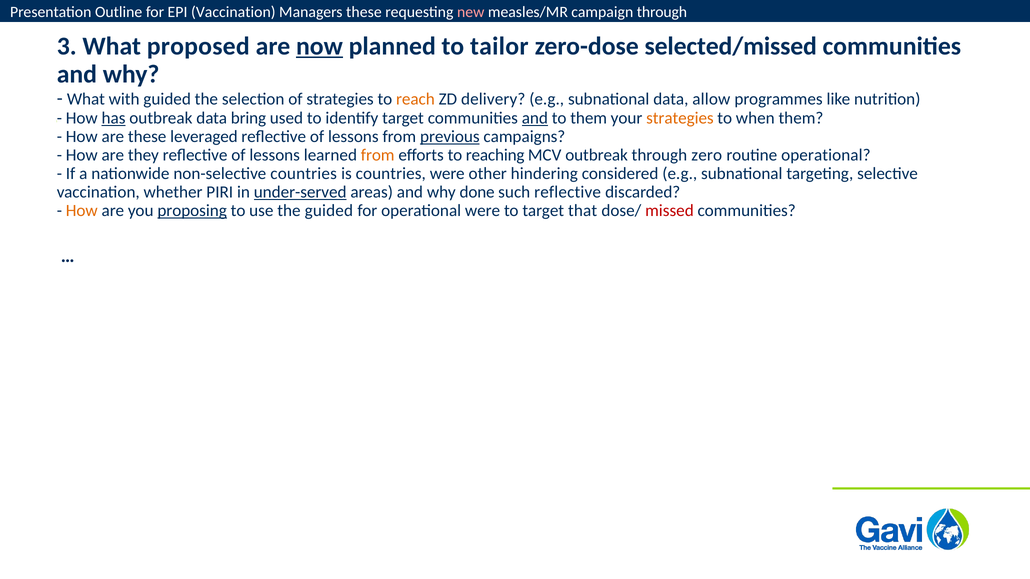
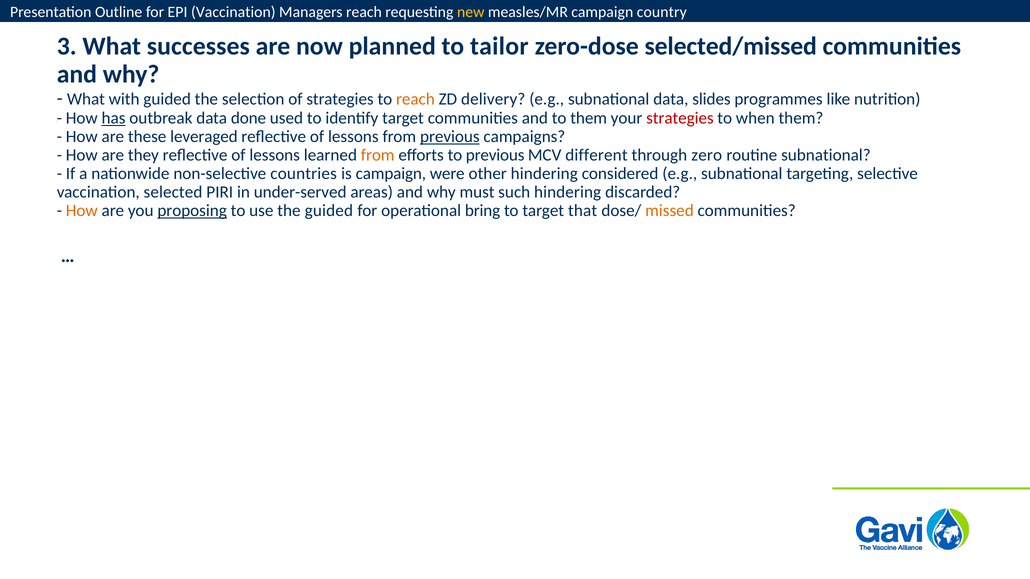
Managers these: these -> reach (364, 12)
new colour: pink -> yellow (471, 12)
campaign through: through -> country (662, 12)
proposed: proposed -> successes (198, 46)
now underline: present -> none (319, 46)
allow: allow -> slides (711, 99)
bring: bring -> done (248, 118)
and underline: present -> none (535, 118)
strategies colour: orange -> red (680, 118)
to reaching: reaching -> previous (495, 155)
MCV outbreak: outbreak -> different (596, 155)
routine operational: operational -> subnational (826, 155)
is countries: countries -> campaign (391, 174)
whether: whether -> selected (173, 192)
under-served underline: present -> none (300, 192)
done: done -> must (477, 192)
such reflective: reflective -> hindering (568, 192)
operational were: were -> bring (483, 211)
missed colour: red -> orange (669, 211)
